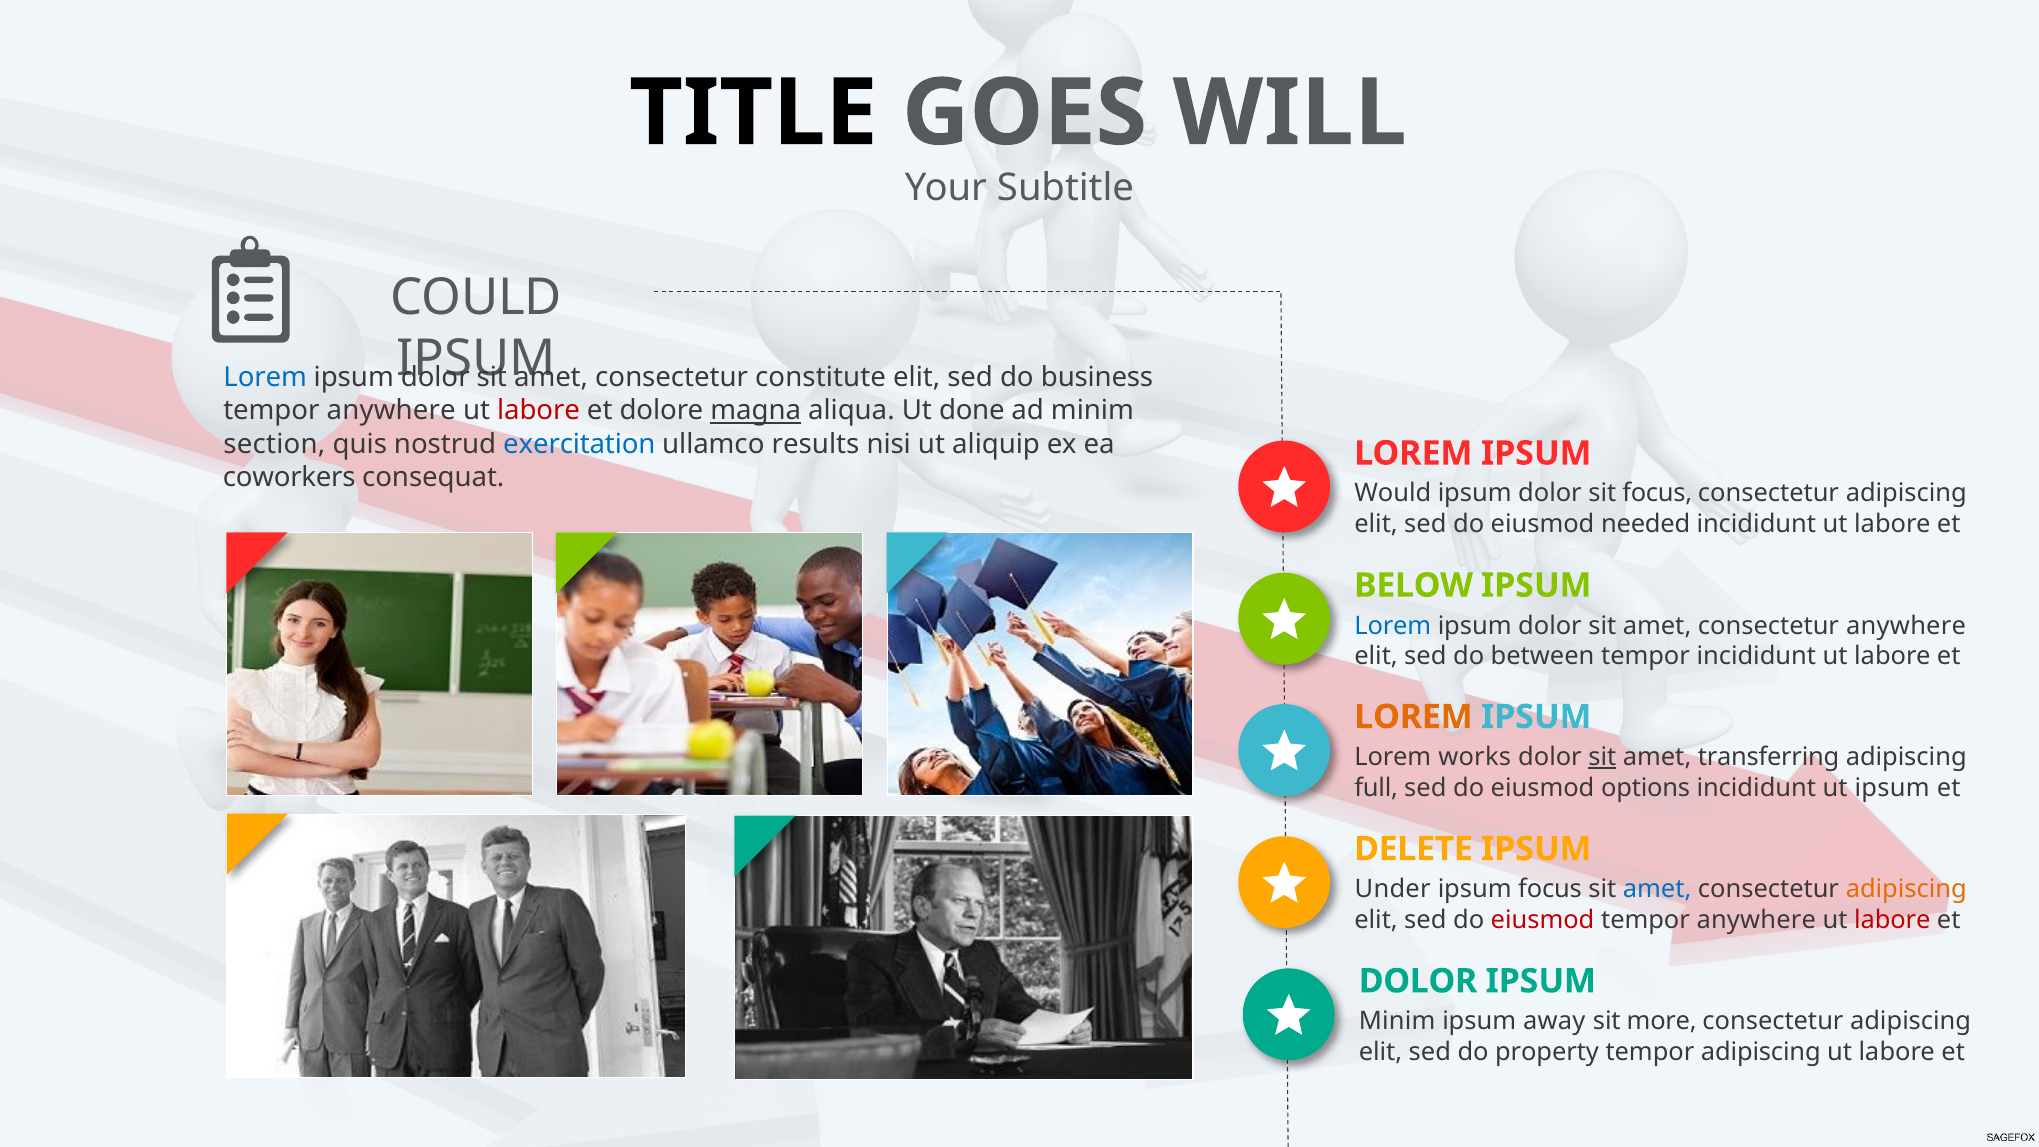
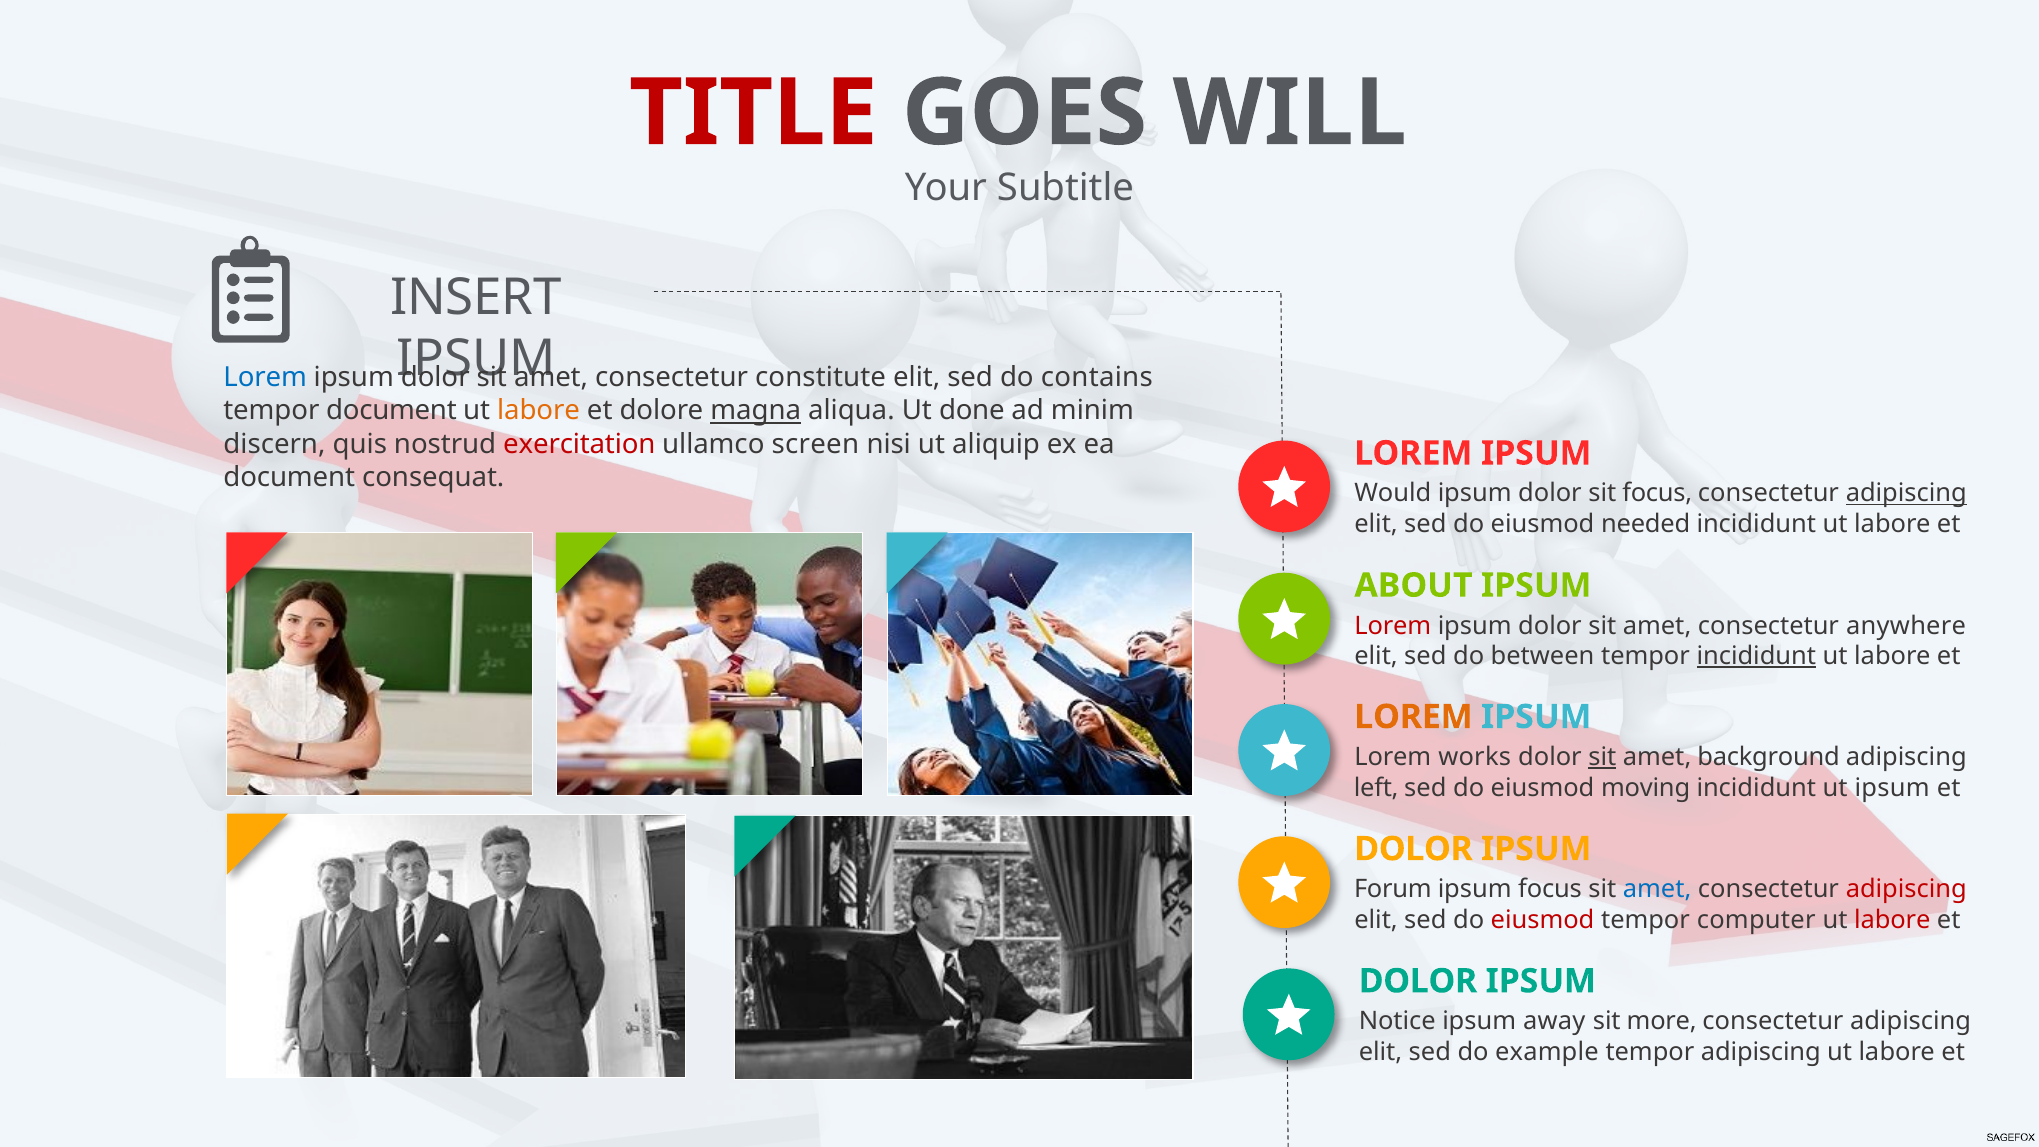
TITLE colour: black -> red (753, 113)
COULD: COULD -> INSERT (476, 298)
business: business -> contains (1097, 378)
anywhere: anywhere -> document (391, 411)
labore colour: red -> orange (539, 411)
section: section -> discern (274, 444)
exercitation colour: blue -> red (579, 444)
results: results -> screen (815, 444)
coworkers: coworkers -> document (289, 477)
adipiscing underline: none -> present (1906, 493)
BELOW: BELOW -> ABOUT (1413, 585)
Lorem colour: blue -> red (1393, 626)
incididunt underline: none -> present (1756, 656)
transferring: transferring -> background (1769, 757)
full: full -> left (1376, 788)
options: options -> moving (1646, 788)
DELETE: DELETE -> DOLOR (1414, 849)
Under: Under -> Forum (1393, 889)
adipiscing colour: orange -> red (1906, 889)
anywhere: anywhere -> computer (1756, 920)
Minim: Minim -> Notice (1397, 1021)
property: property -> example (1547, 1052)
